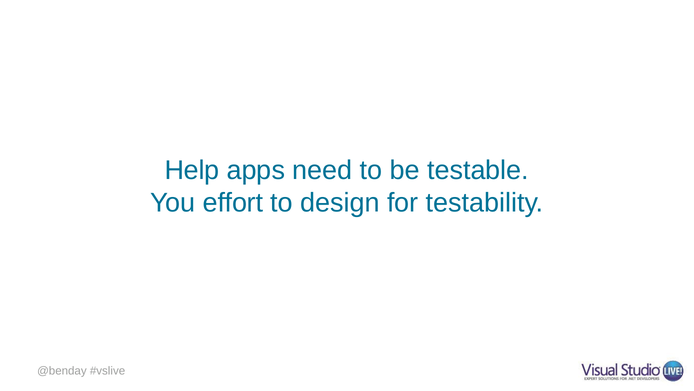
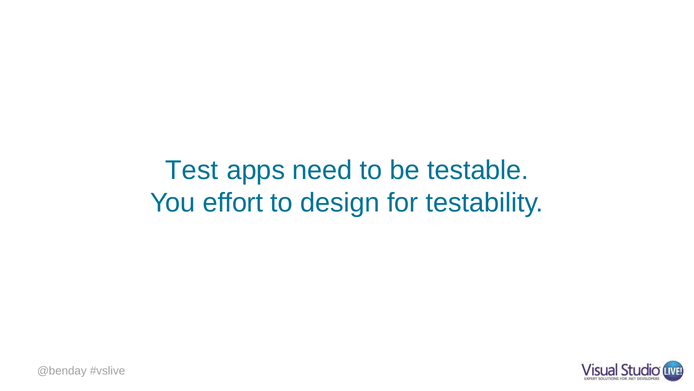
Help: Help -> Test (192, 170)
